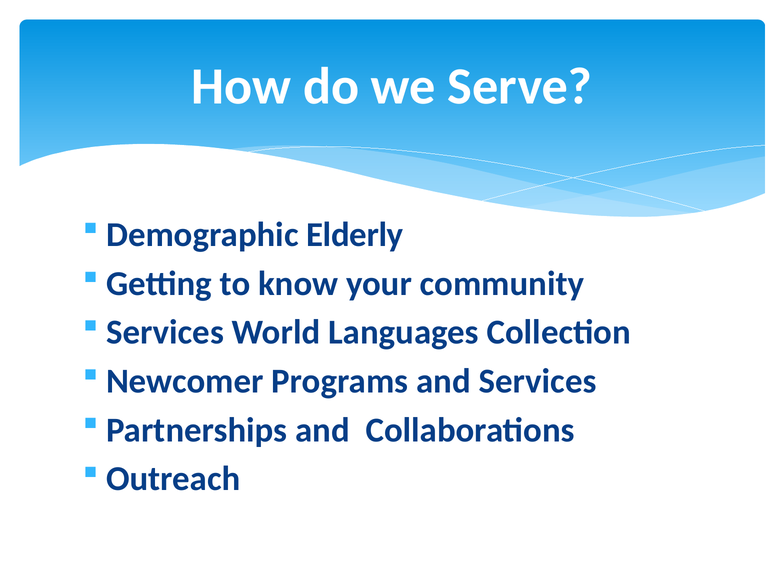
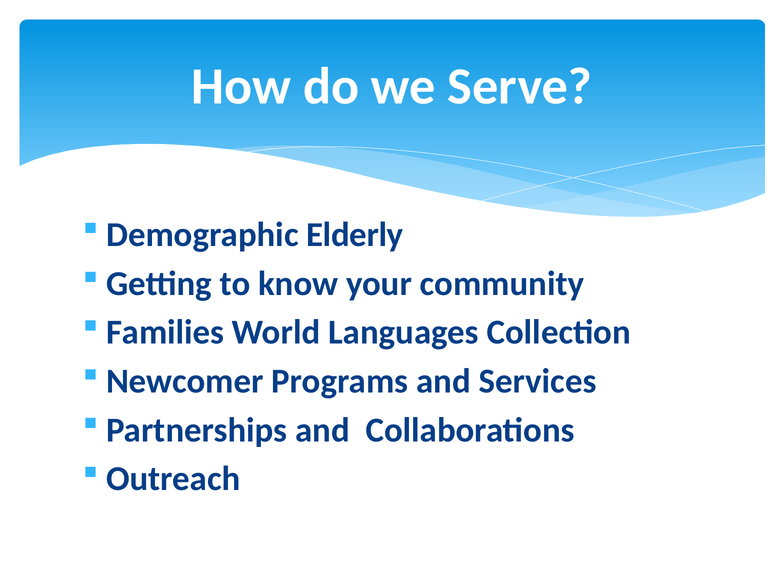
Services: Services -> Families (165, 332)
